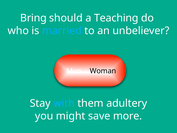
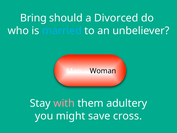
Teaching: Teaching -> Divorced (116, 18)
with colour: light blue -> pink (64, 103)
more: more -> cross (128, 116)
